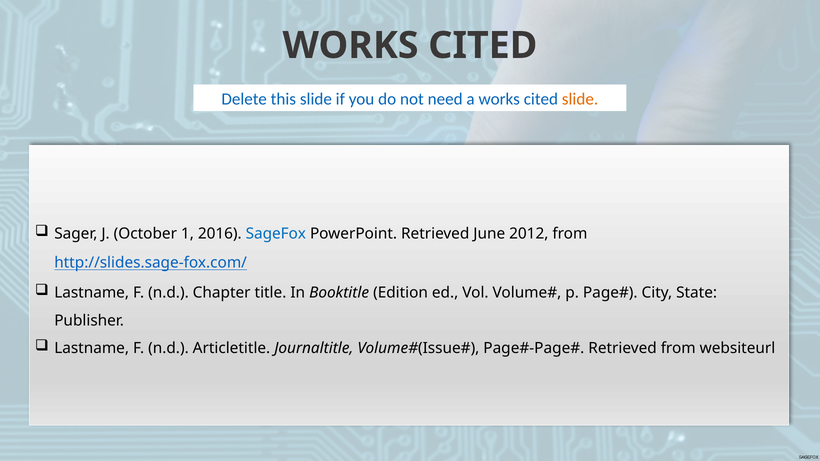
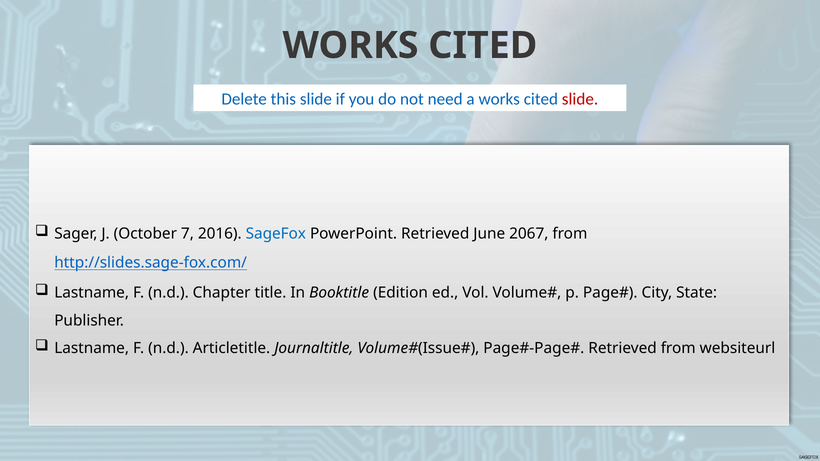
slide colour: orange -> red (580, 99)
1: 1 -> 7 (187, 234)
2012: 2012 -> 2067 (529, 234)
